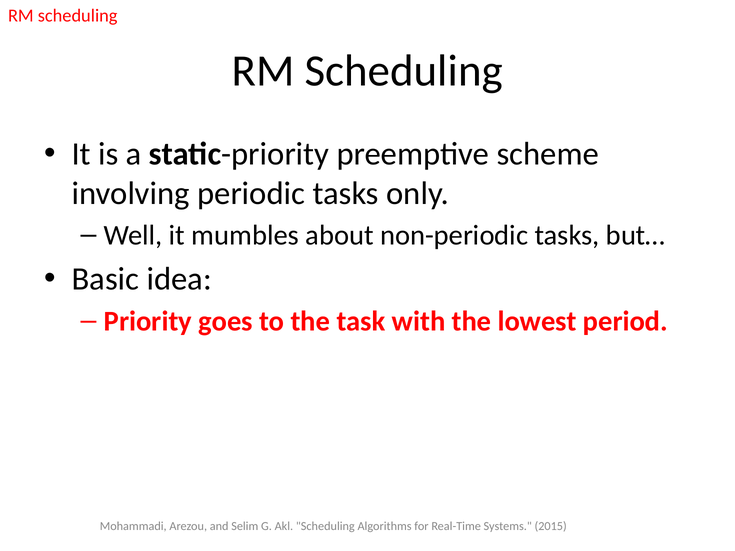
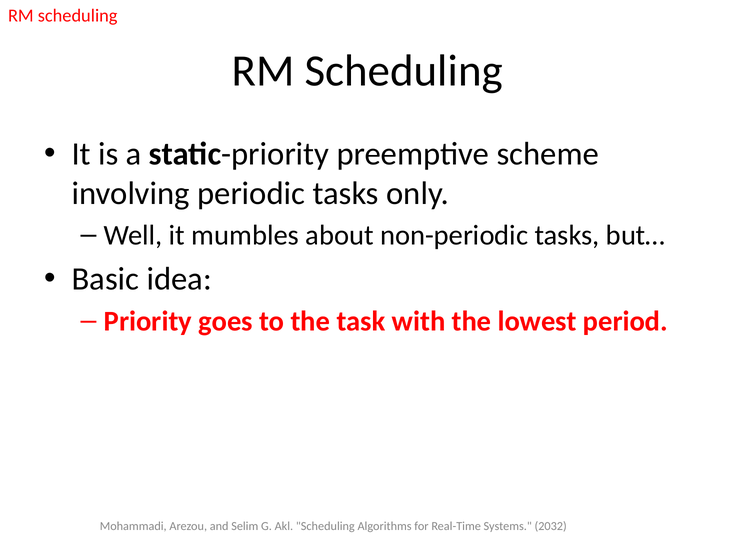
2015: 2015 -> 2032 (551, 526)
